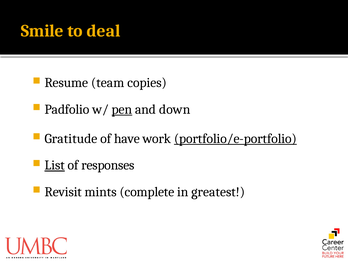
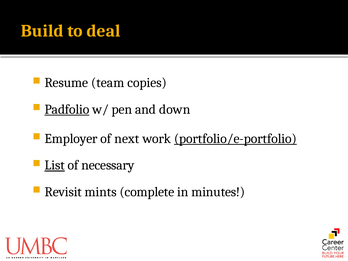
Smile: Smile -> Build (42, 31)
Padfolio underline: none -> present (67, 109)
pen underline: present -> none (122, 109)
Gratitude: Gratitude -> Employer (71, 139)
have: have -> next (127, 139)
responses: responses -> necessary (108, 165)
greatest: greatest -> minutes (218, 192)
